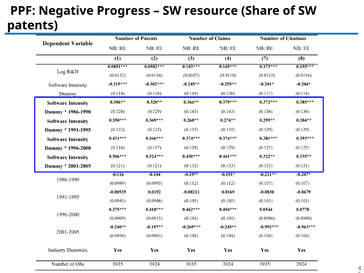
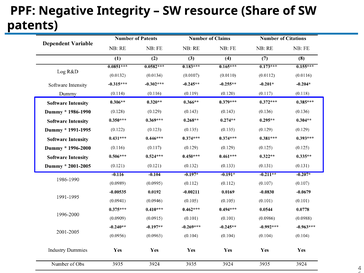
Progress: Progress -> Integrity (124, 11)
